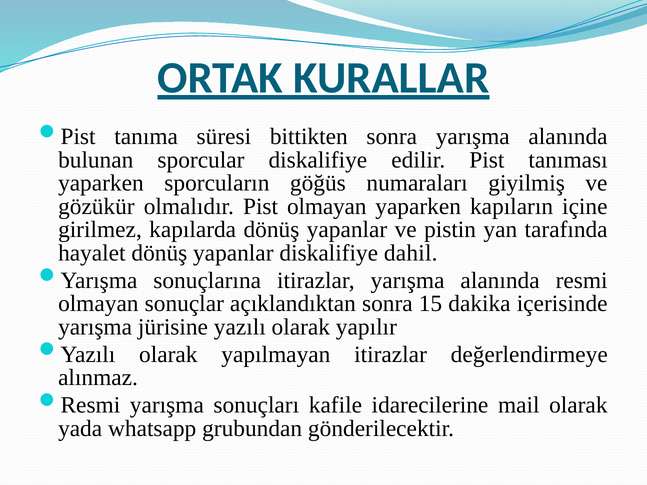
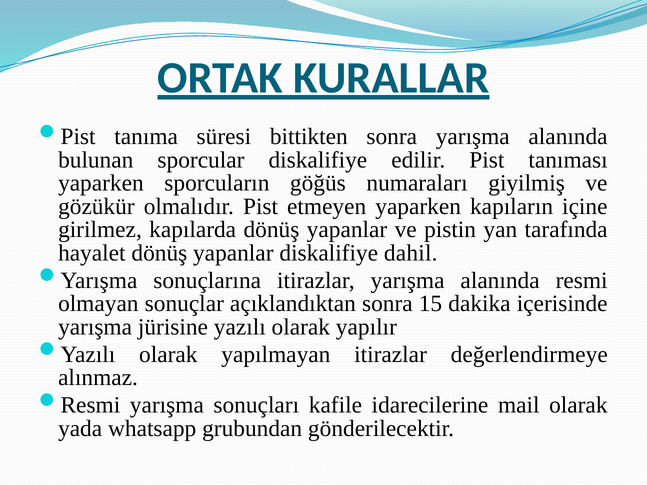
Pist olmayan: olmayan -> etmeyen (327, 206)
